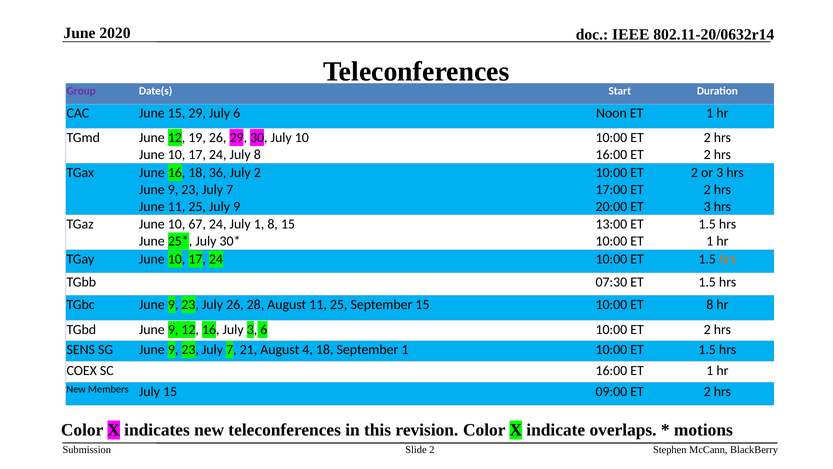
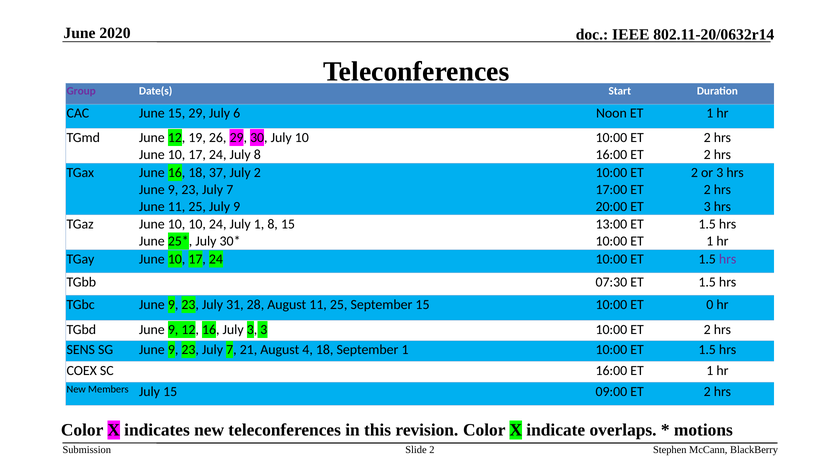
36: 36 -> 37 (218, 173)
10 67: 67 -> 10 (197, 224)
hrs colour: orange -> purple (728, 259)
July 26: 26 -> 31 (235, 304)
ET 8: 8 -> 0 (710, 304)
3 6: 6 -> 3 (264, 329)
